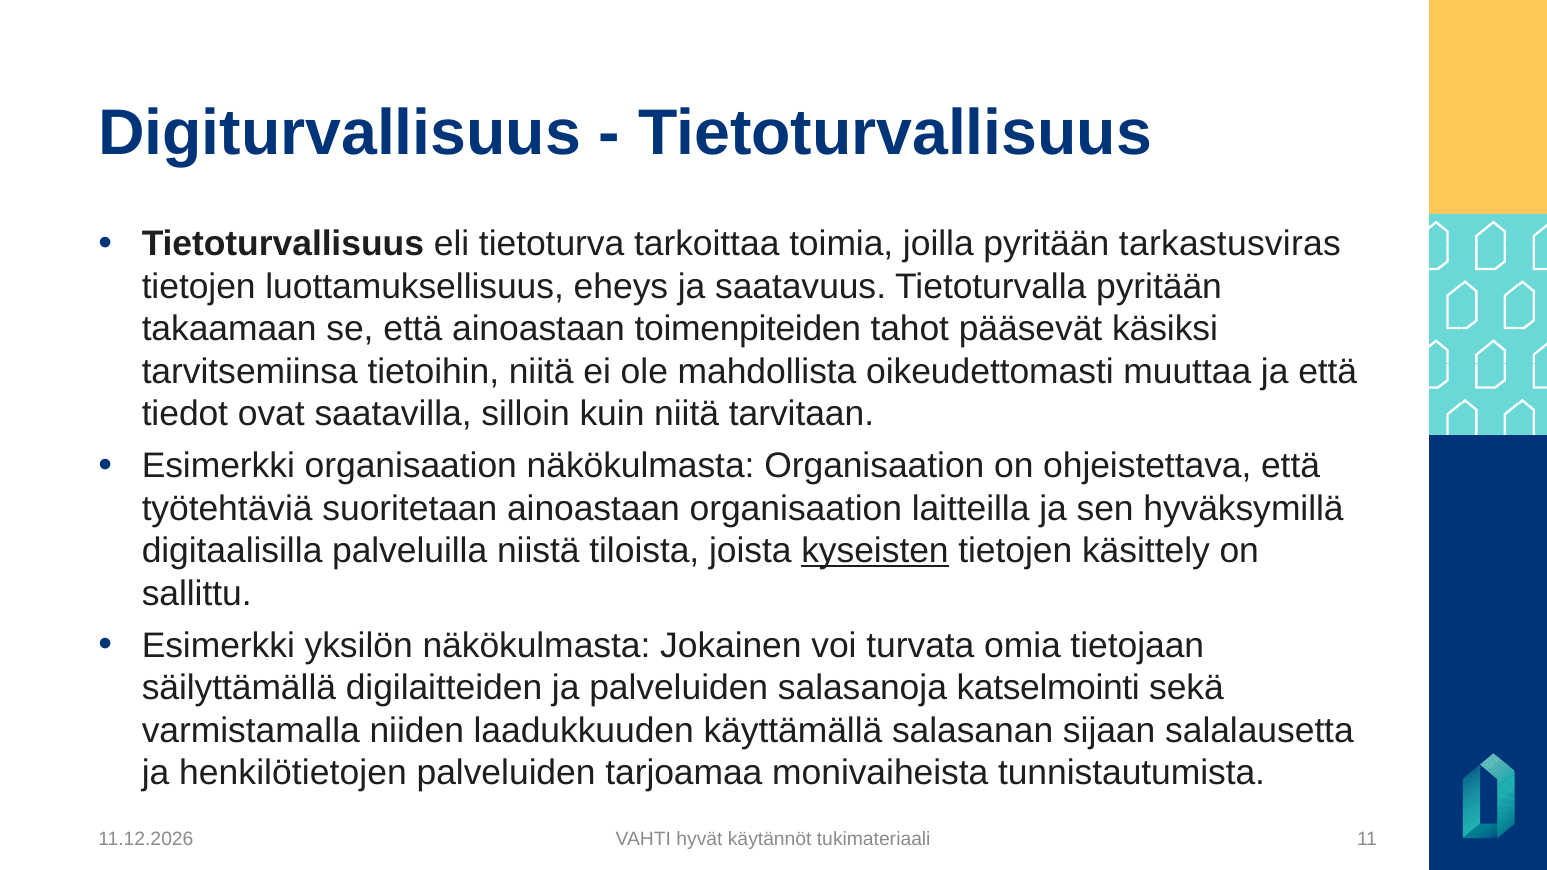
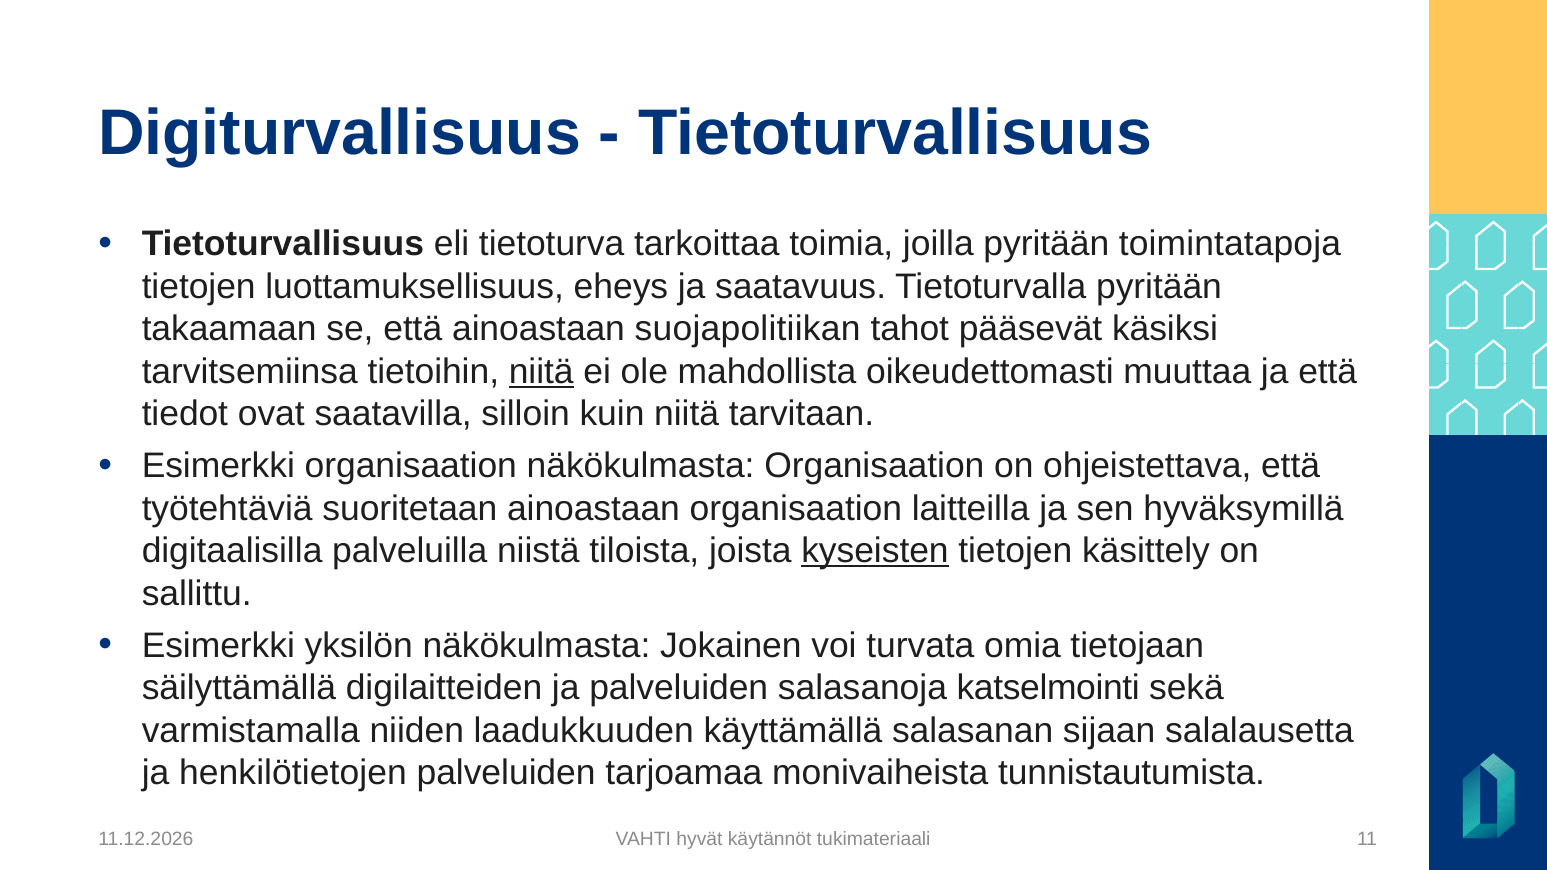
tarkastusviras: tarkastusviras -> toimintatapoja (1230, 244)
toimenpiteiden: toimenpiteiden -> suojapolitiikan (748, 329)
niitä underline: none -> present (541, 372)
